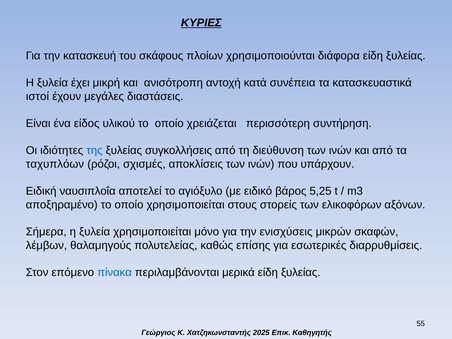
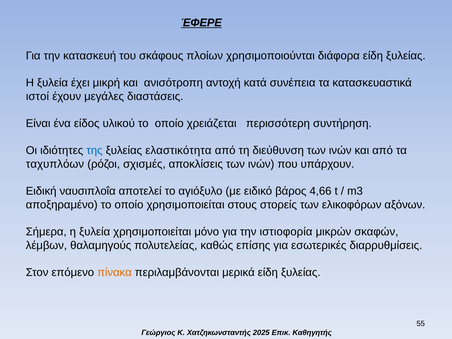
ΚΥΡΙΕΣ: ΚΥΡΙΕΣ -> ΈΦΕΡΕ (201, 23)
συγκολλήσεις: συγκολλήσεις -> ελαστικότητα (178, 151)
5,25: 5,25 -> 4,66 (321, 191)
ενισχύσεις: ενισχύσεις -> ιστιοφορία (286, 232)
πίνακα colour: blue -> orange (114, 273)
